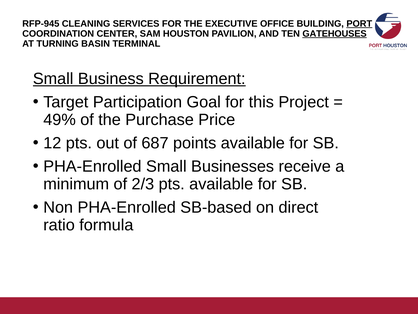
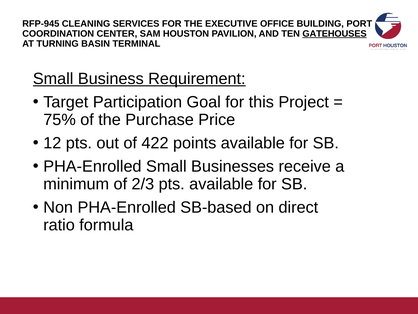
PORT underline: present -> none (359, 24)
49%: 49% -> 75% (60, 119)
687: 687 -> 422 (155, 143)
